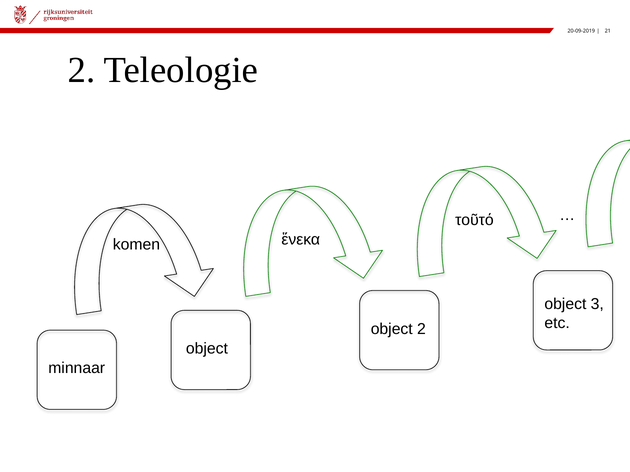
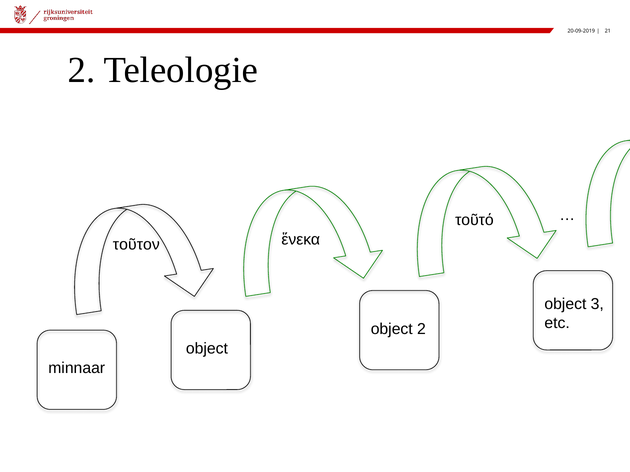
komen: komen -> τοῦτον (136, 245)
